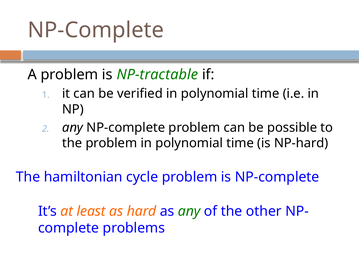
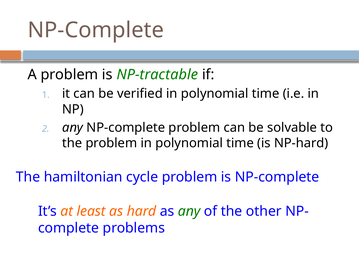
possible: possible -> solvable (292, 127)
